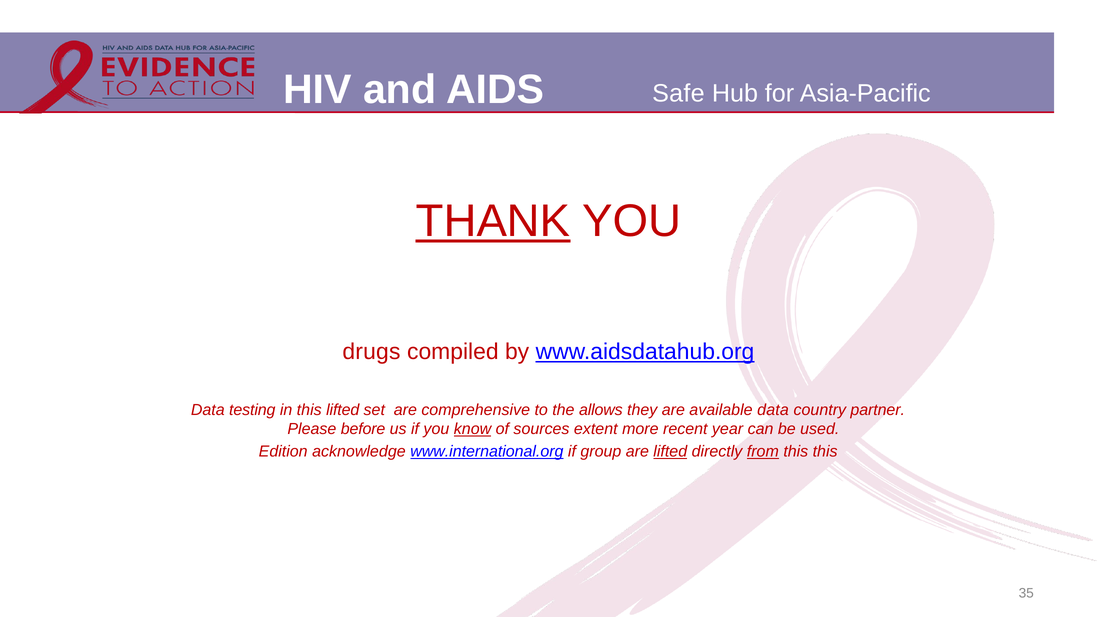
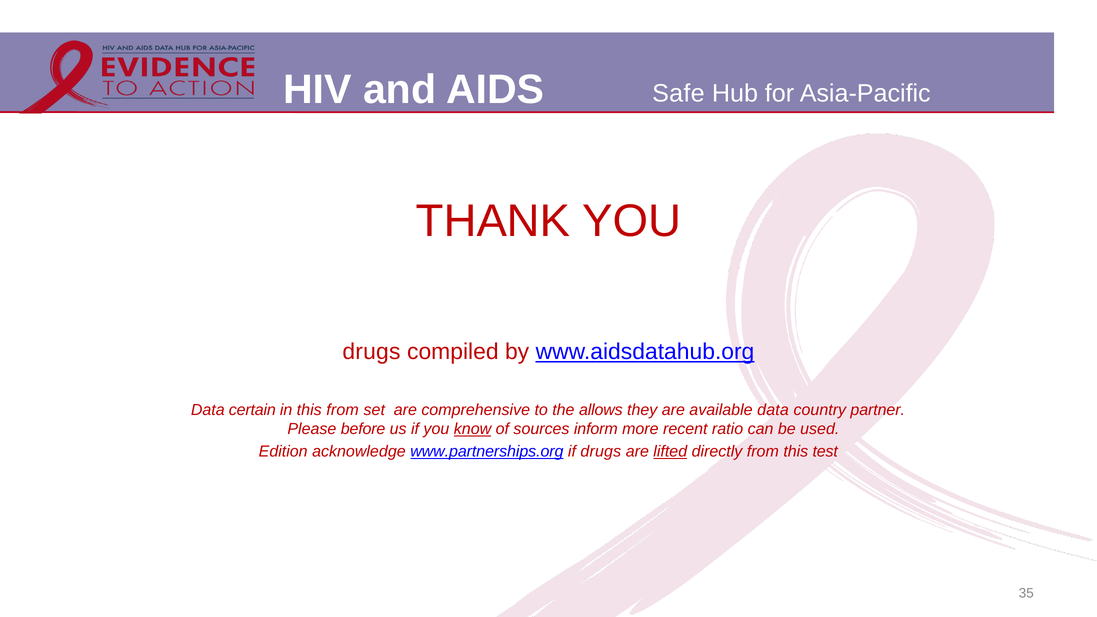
THANK underline: present -> none (493, 221)
testing: testing -> certain (252, 410)
this lifted: lifted -> from (343, 410)
extent: extent -> inform (596, 429)
year: year -> ratio (728, 429)
www.international.org: www.international.org -> www.partnerships.org (487, 452)
if group: group -> drugs (601, 452)
from underline: present -> none (763, 452)
this this: this -> test (825, 452)
